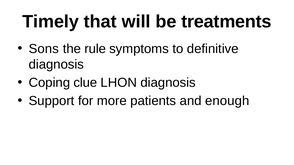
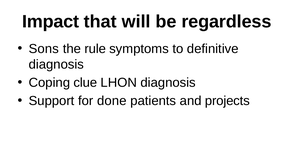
Timely: Timely -> Impact (51, 22)
treatments: treatments -> regardless (226, 22)
more: more -> done (112, 101)
enough: enough -> projects (227, 101)
